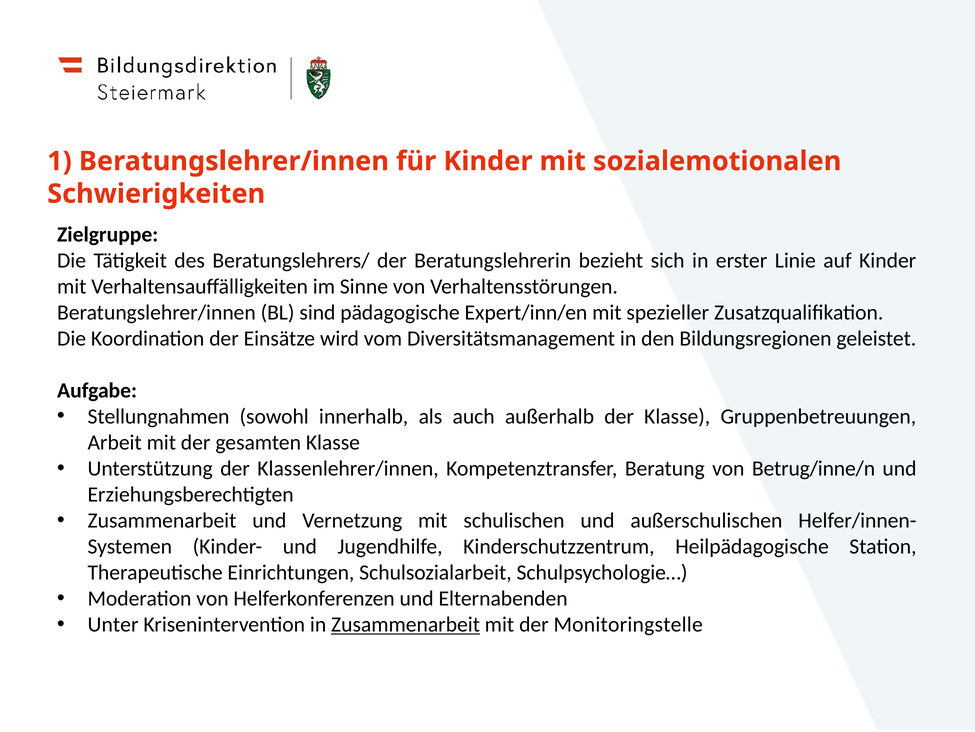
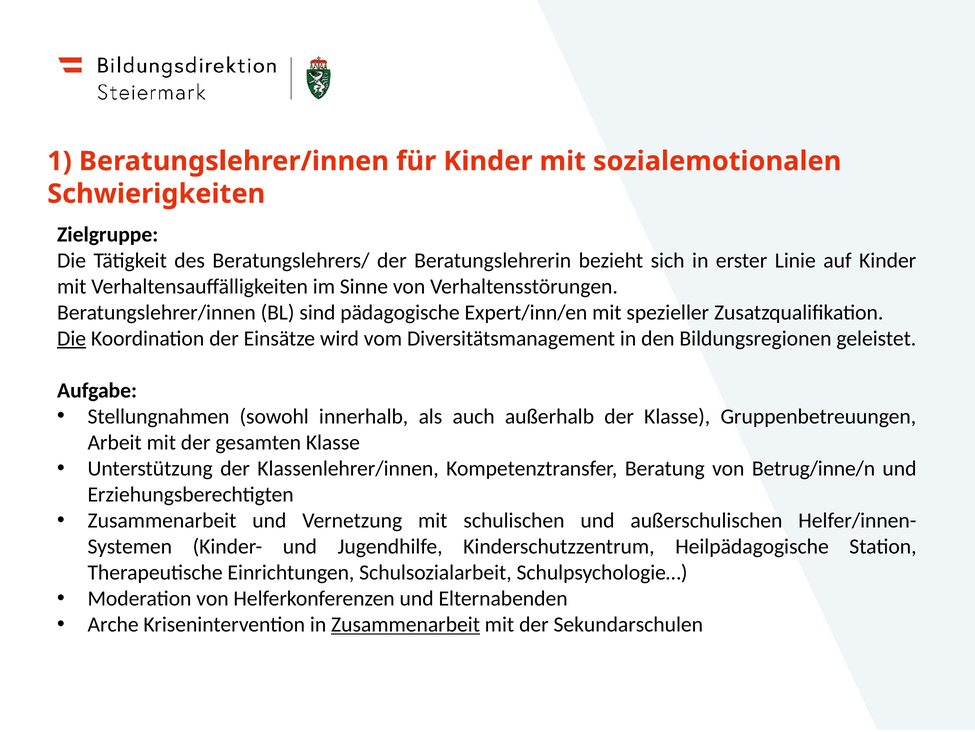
Die underline: none -> present (72, 338)
Unter: Unter -> Arche (113, 624)
Monitoringstelle: Monitoringstelle -> Sekundarschulen (628, 624)
